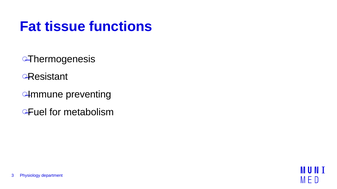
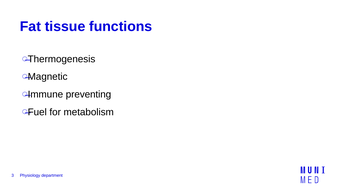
Resistant: Resistant -> Magnetic (48, 77)
